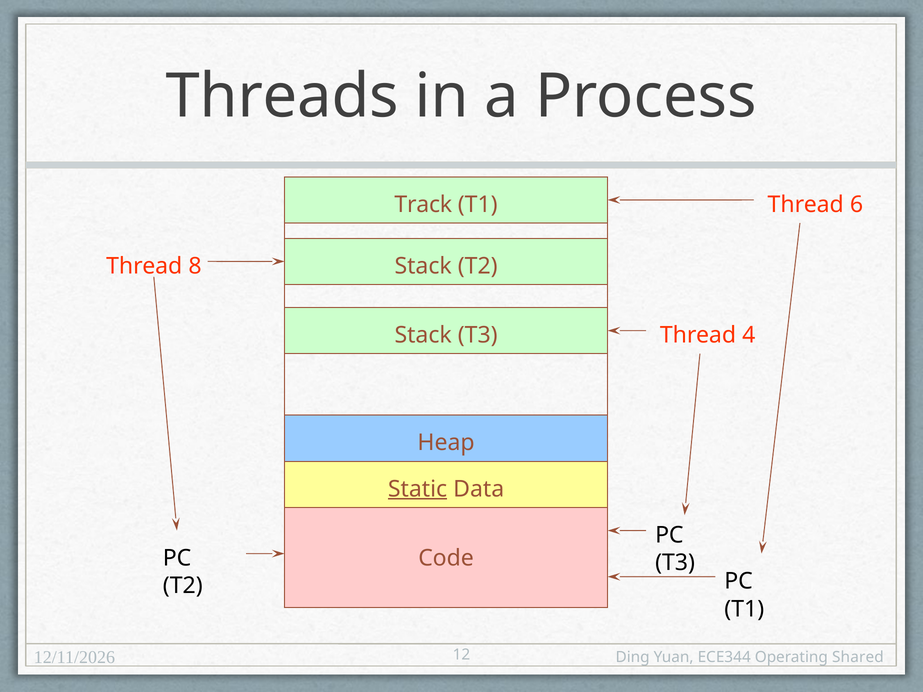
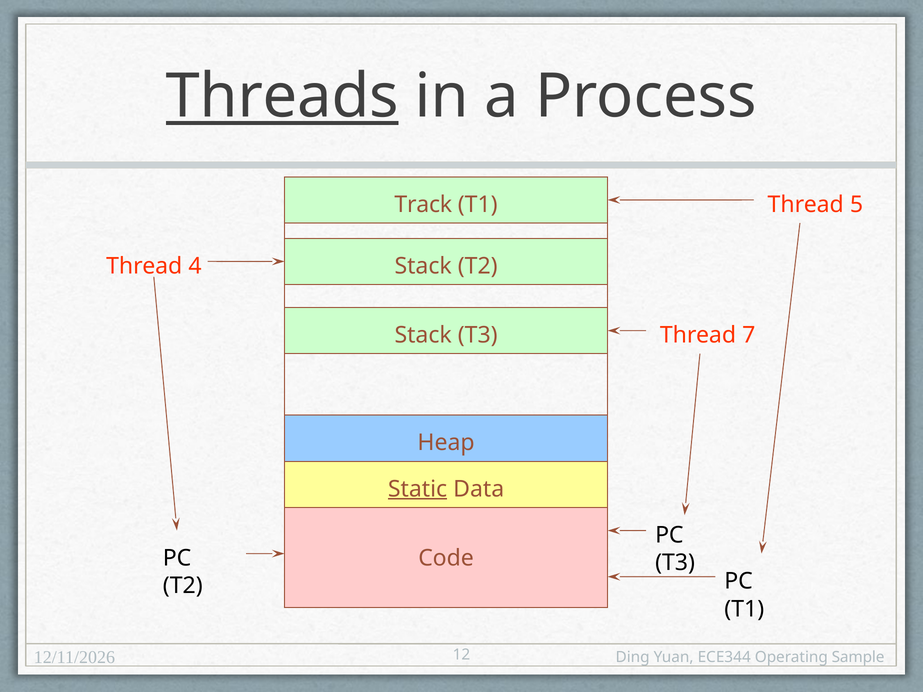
Threads underline: none -> present (282, 97)
6: 6 -> 5 (856, 205)
8: 8 -> 4 (195, 266)
4: 4 -> 7 (749, 335)
Shared: Shared -> Sample (858, 657)
